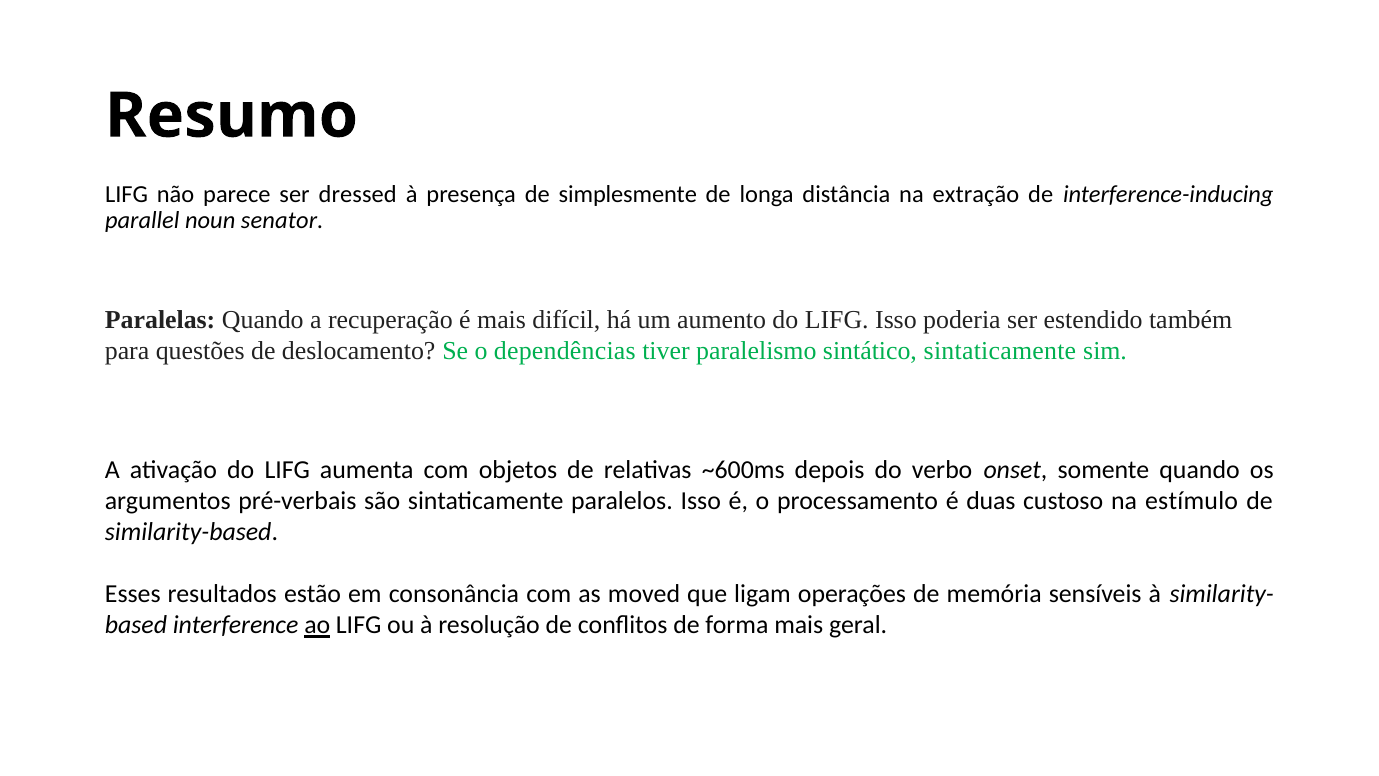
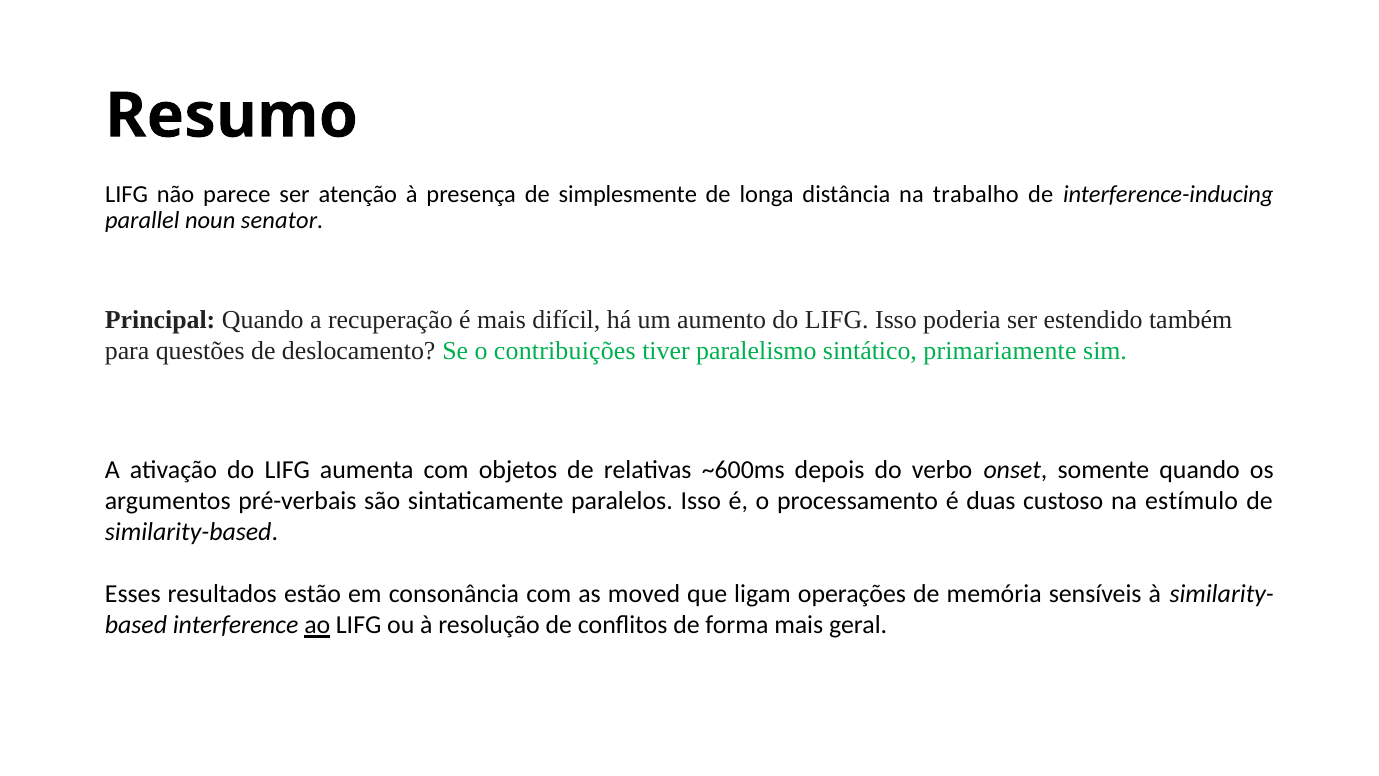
dressed: dressed -> atenção (358, 194)
extração: extração -> trabalho (976, 194)
Paralelas: Paralelas -> Principal (160, 320)
dependências: dependências -> contribuições (565, 351)
sintático sintaticamente: sintaticamente -> primariamente (1000, 351)
